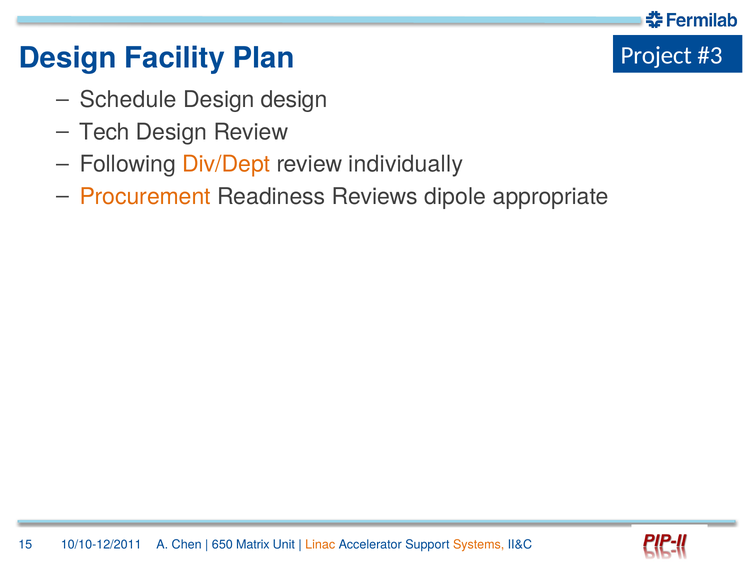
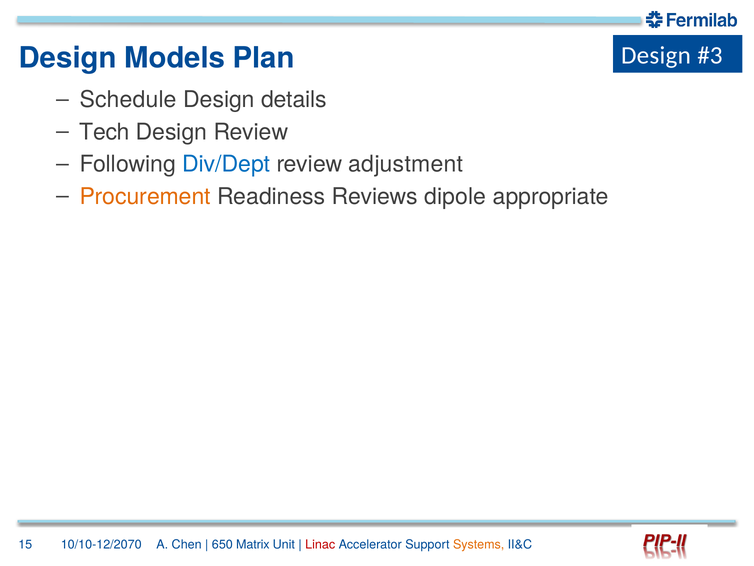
Project: Project -> Design (656, 56)
Facility: Facility -> Models (175, 58)
Design design: design -> details (294, 100)
Div/Dept colour: orange -> blue (226, 164)
individually: individually -> adjustment (406, 164)
10/10-12/2011: 10/10-12/2011 -> 10/10-12/2070 (101, 544)
Linac colour: orange -> red (320, 544)
